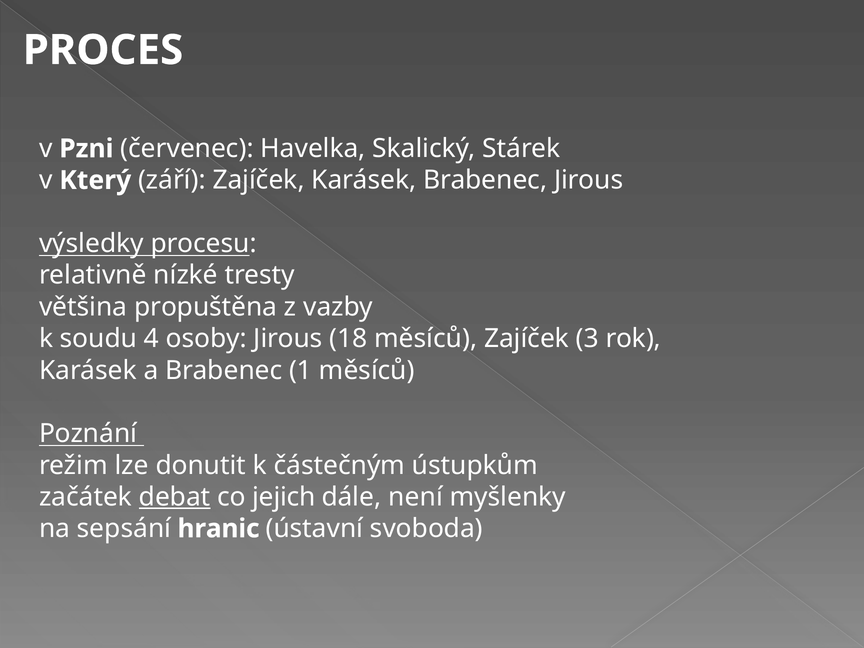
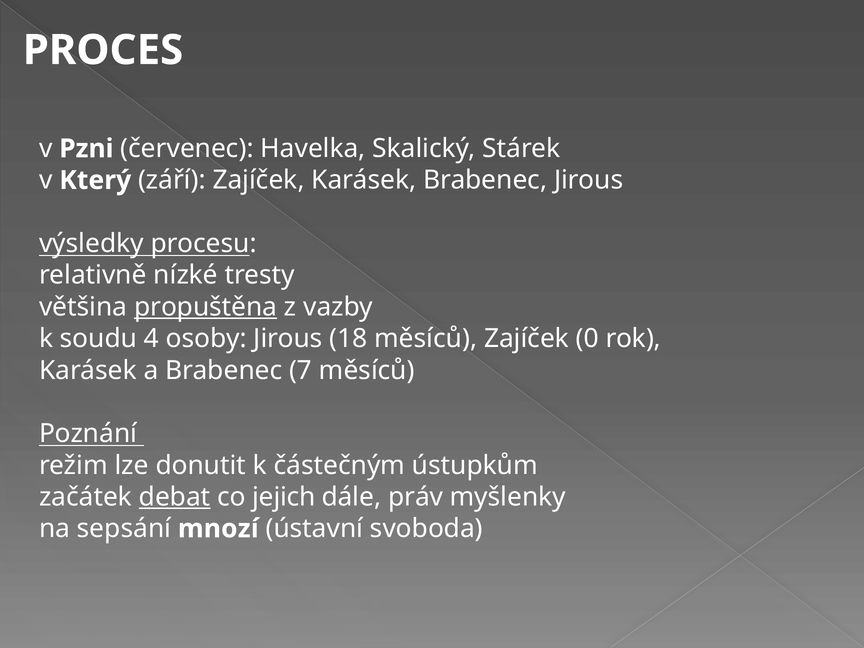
propuštěna underline: none -> present (206, 307)
3: 3 -> 0 (587, 339)
1: 1 -> 7 (301, 370)
není: není -> práv (416, 497)
hranic: hranic -> mnozí (218, 529)
